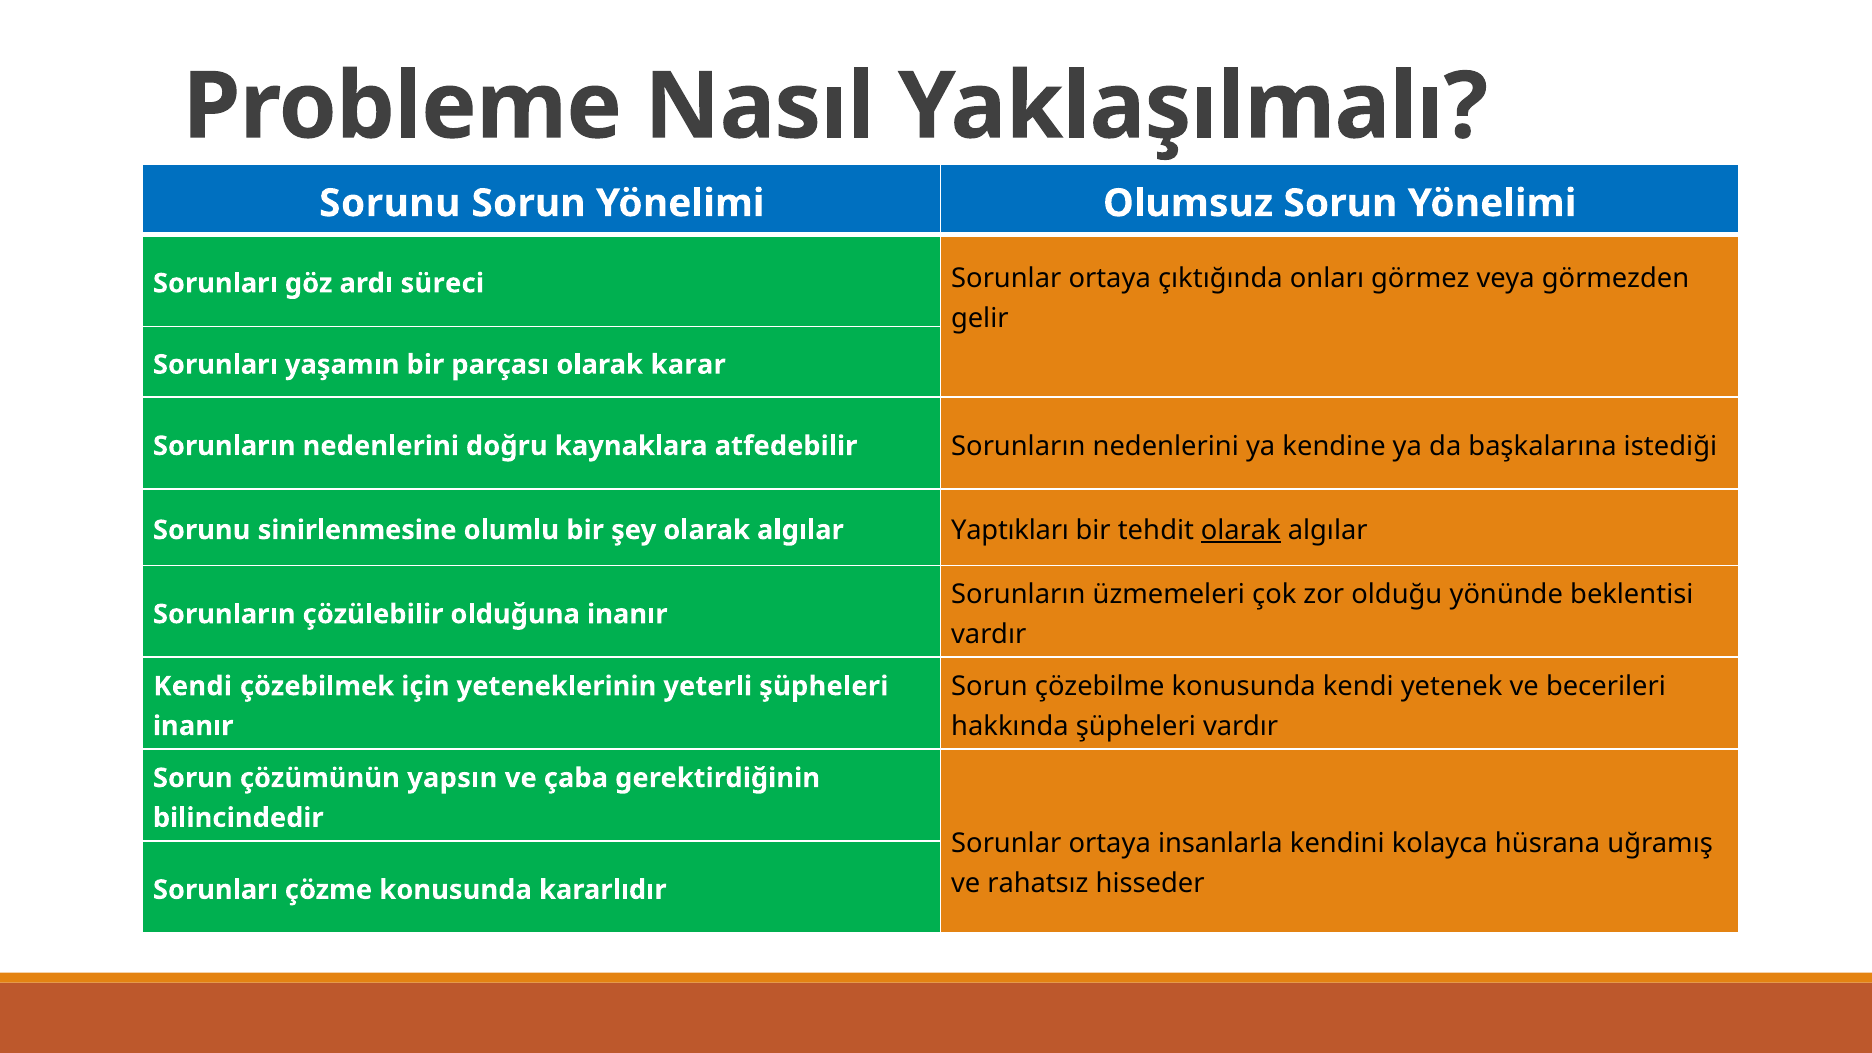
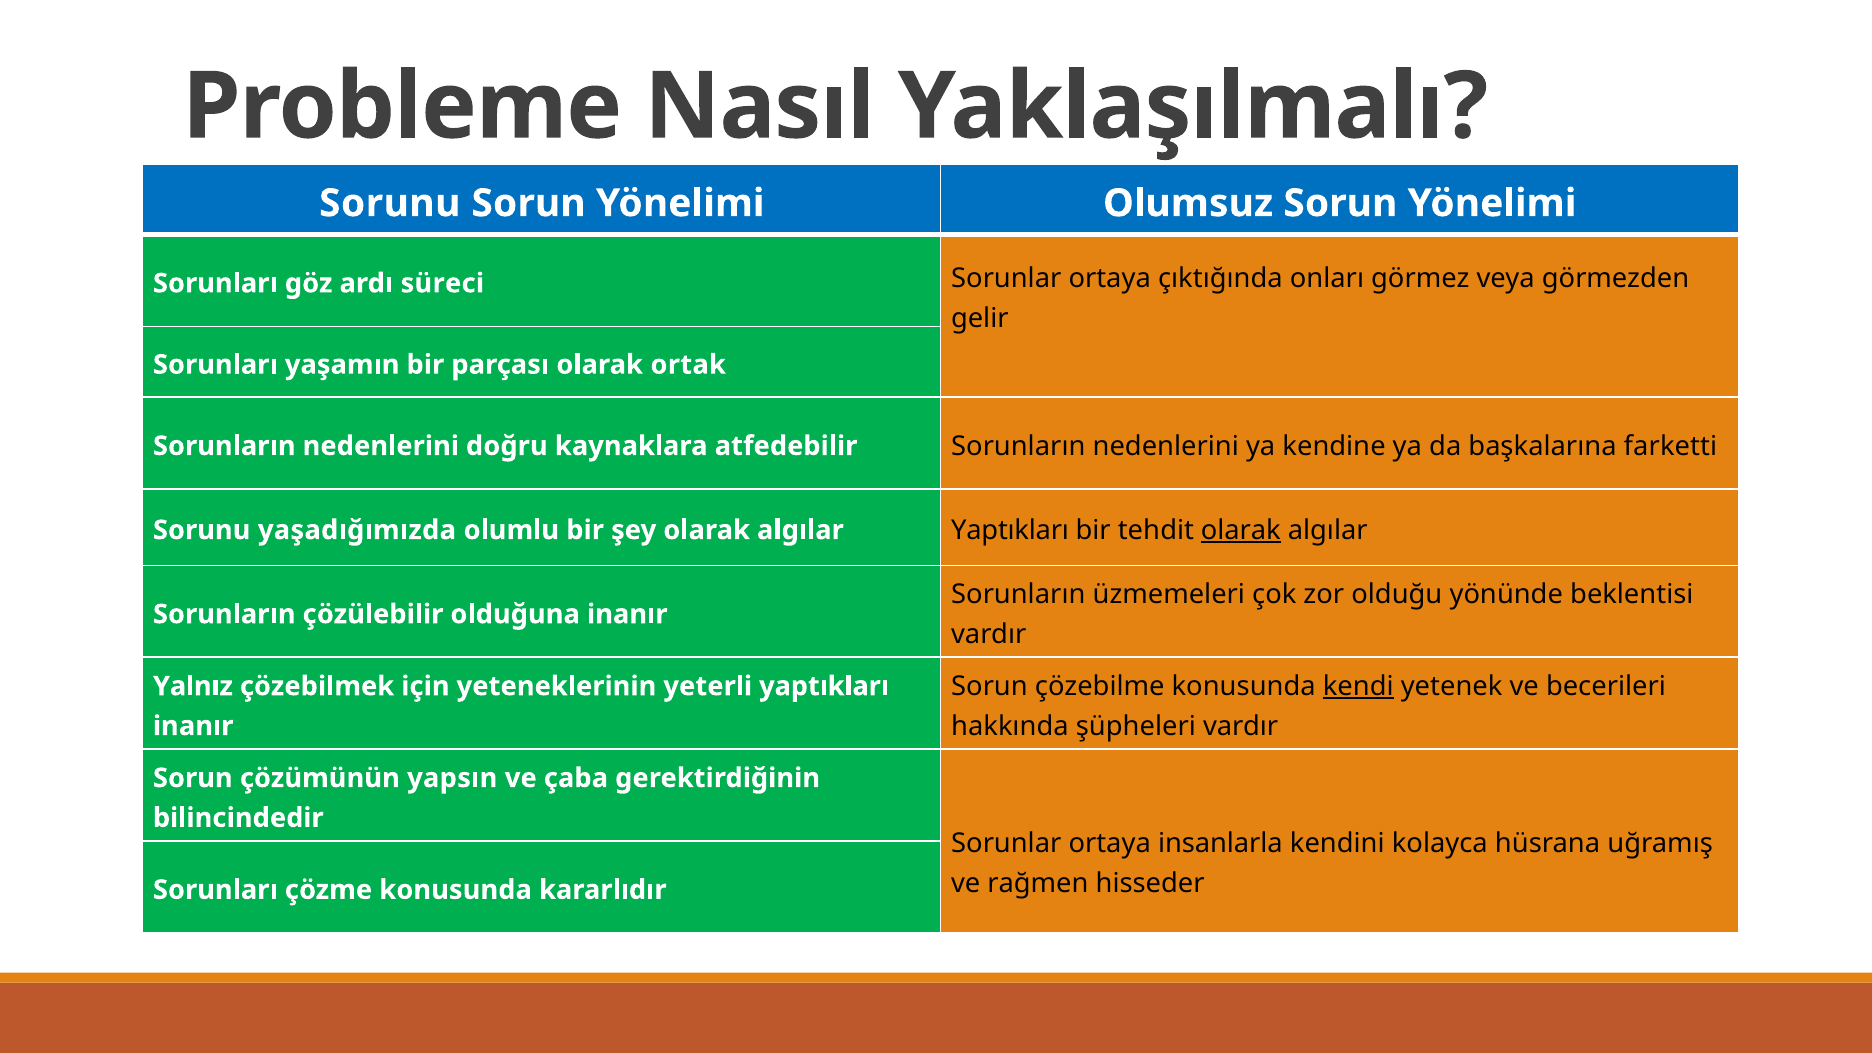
karar: karar -> ortak (688, 365)
istediği: istediği -> farketti (1670, 446)
sinirlenmesine: sinirlenmesine -> yaşadığımızda (357, 530)
kendi underline: none -> present (1358, 686)
Kendi: Kendi -> Yalnız (193, 686)
yeterli şüpheleri: şüpheleri -> yaptıkları (824, 686)
rahatsız: rahatsız -> rağmen (1038, 884)
